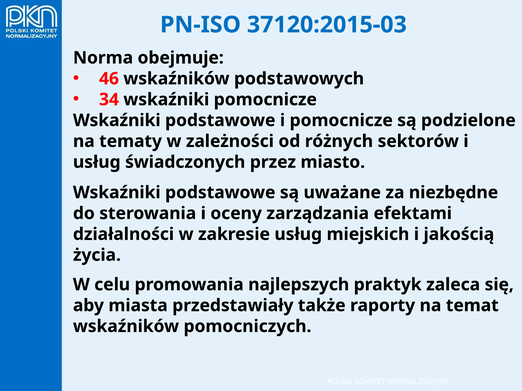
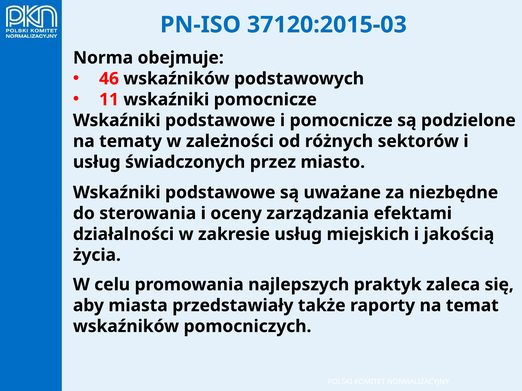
34: 34 -> 11 (109, 100)
